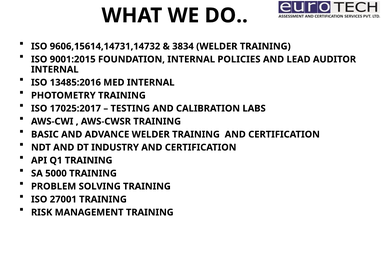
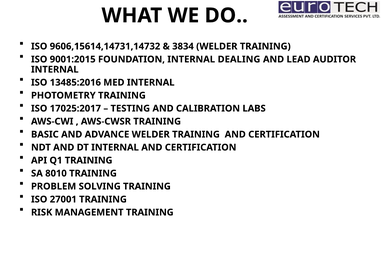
POLICIES: POLICIES -> DEALING (239, 59)
DT INDUSTRY: INDUSTRY -> INTERNAL (115, 147)
5000: 5000 -> 8010 (56, 173)
